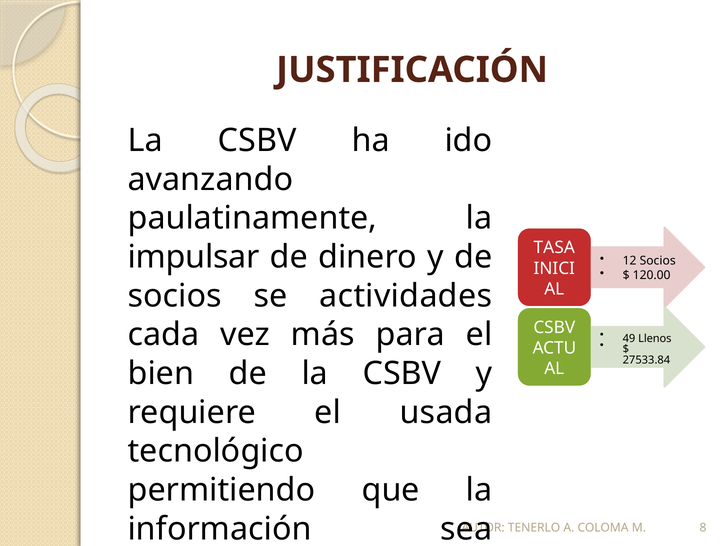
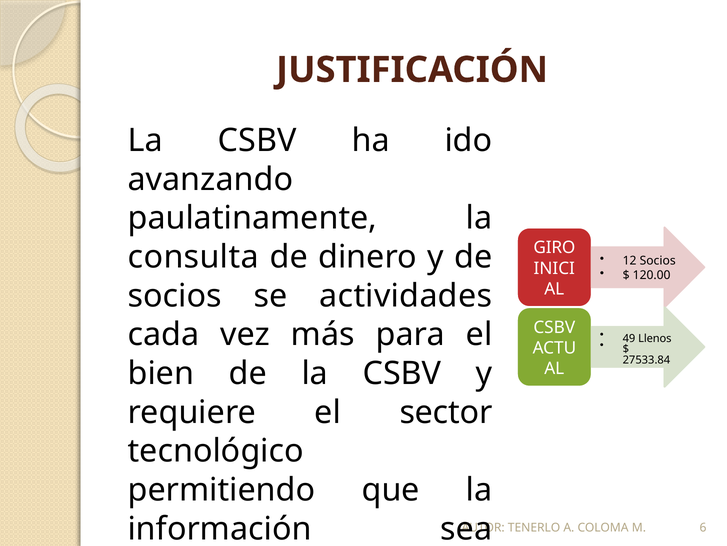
TASA: TASA -> GIRO (554, 247)
impulsar: impulsar -> consulta (193, 257)
usada: usada -> sector (446, 412)
8: 8 -> 6 (703, 527)
